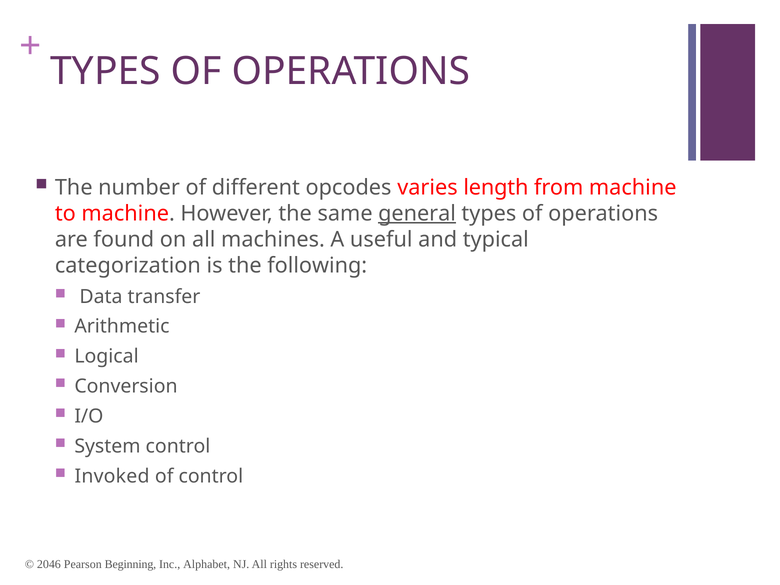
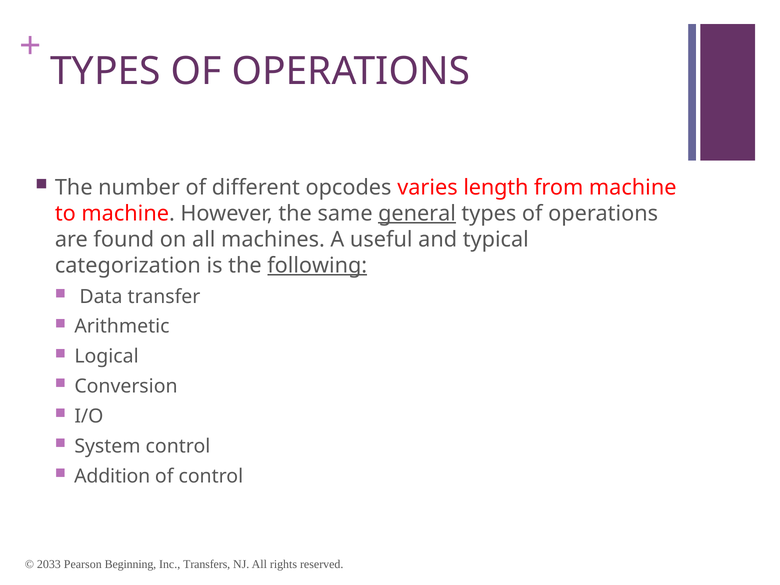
following underline: none -> present (317, 266)
Invoked: Invoked -> Addition (112, 476)
2046: 2046 -> 2033 (49, 564)
Alphabet: Alphabet -> Transfers (207, 564)
